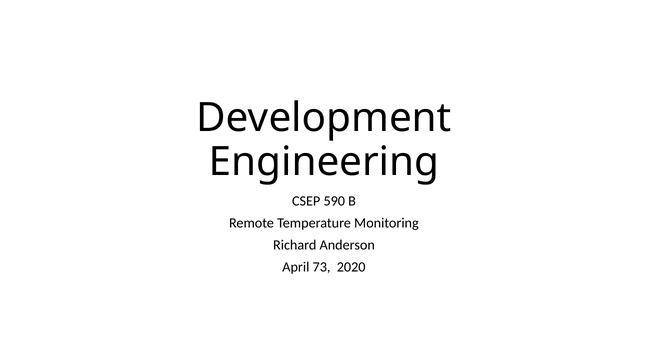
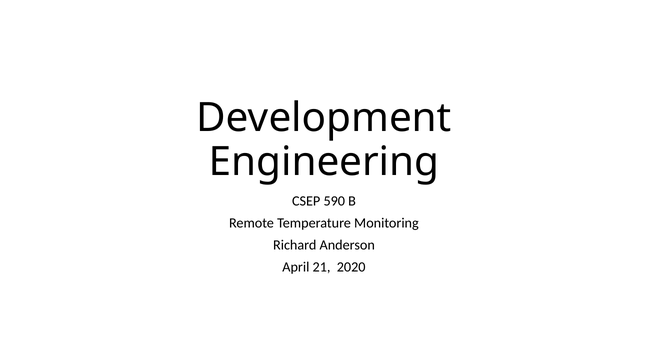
73: 73 -> 21 (322, 268)
